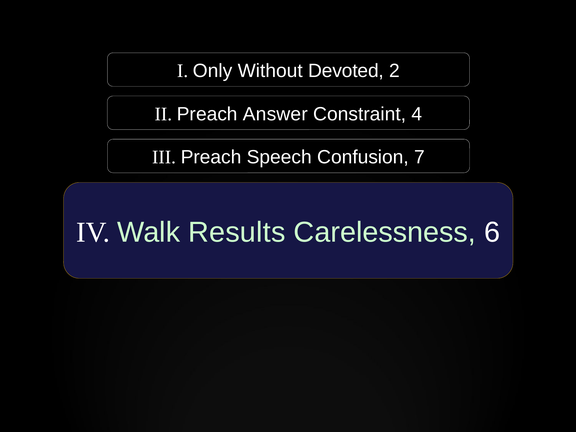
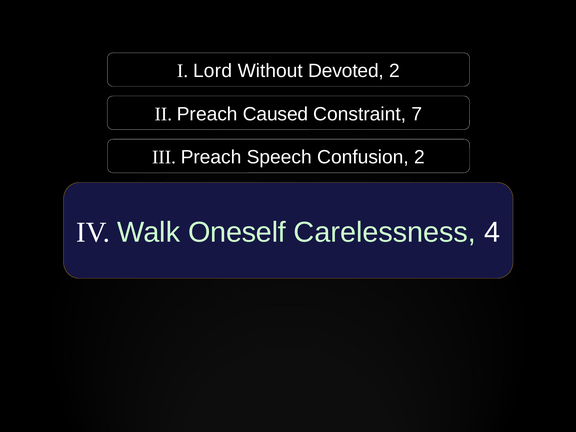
Only: Only -> Lord (213, 71)
Answer: Answer -> Caused (276, 114)
4: 4 -> 7 (417, 114)
Confusion 7: 7 -> 2 (420, 157)
Results: Results -> Oneself (237, 232)
6: 6 -> 4 (492, 232)
